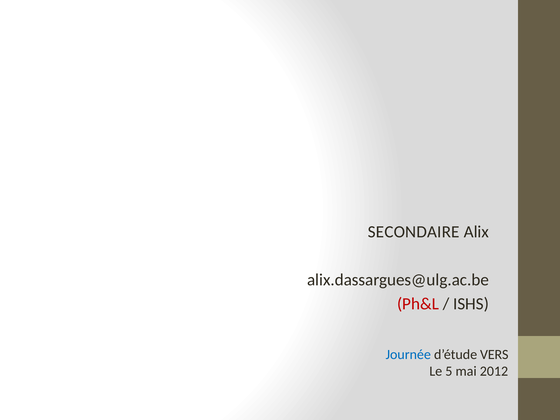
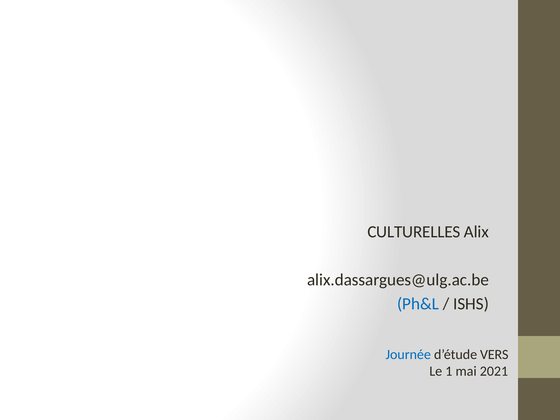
SECONDAIRE: SECONDAIRE -> CULTURELLES (414, 232)
Ph&L colour: red -> blue (418, 304)
5: 5 -> 1 (449, 371)
2012: 2012 -> 2021 (494, 371)
